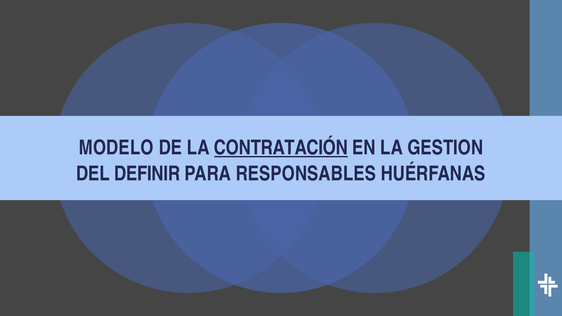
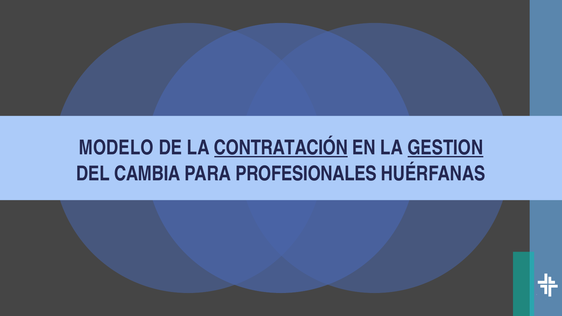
GESTION underline: none -> present (445, 148)
DEFINIR: DEFINIR -> CAMBIA (147, 174)
RESPONSABLES: RESPONSABLES -> PROFESIONALES (306, 174)
